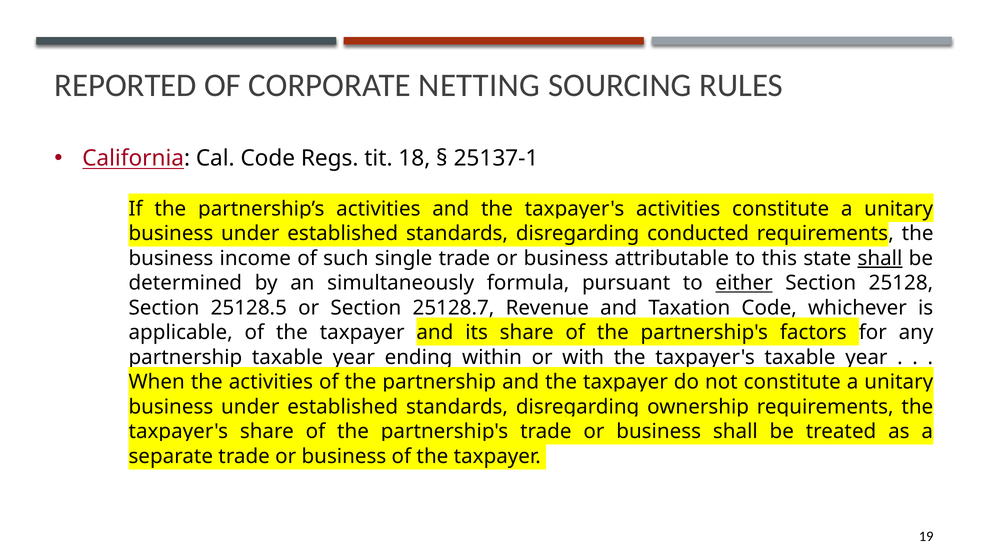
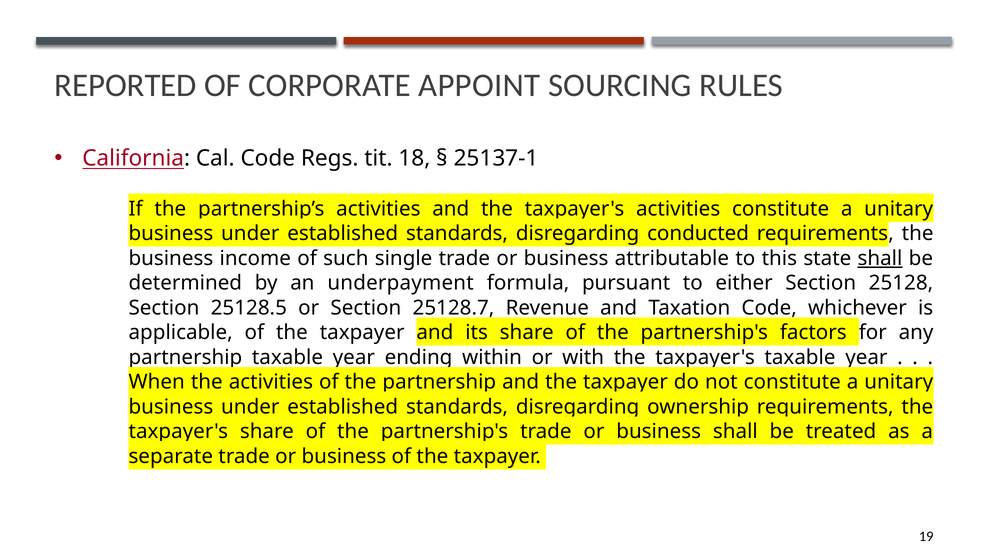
NETTING: NETTING -> APPOINT (479, 85)
simultaneously: simultaneously -> underpayment (401, 283)
either underline: present -> none (744, 283)
